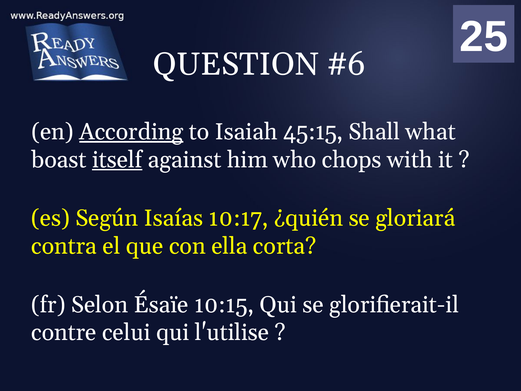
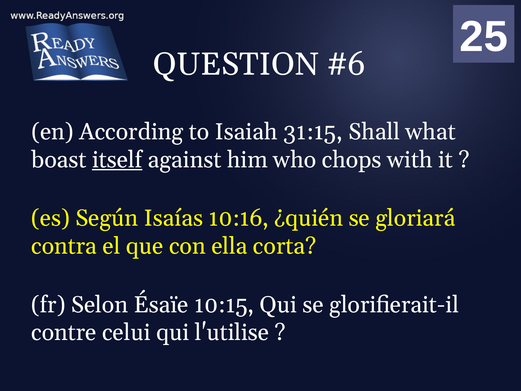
According underline: present -> none (131, 132)
45:15: 45:15 -> 31:15 (313, 132)
10:17: 10:17 -> 10:16 (239, 218)
